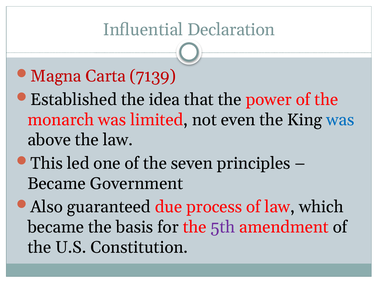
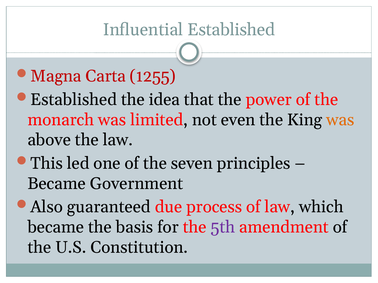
Influential Declaration: Declaration -> Established (231, 30)
7139: 7139 -> 1255 (153, 76)
was colour: blue -> orange (340, 120)
